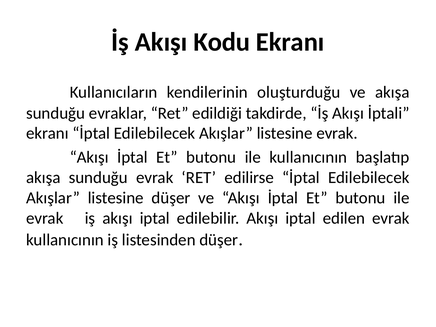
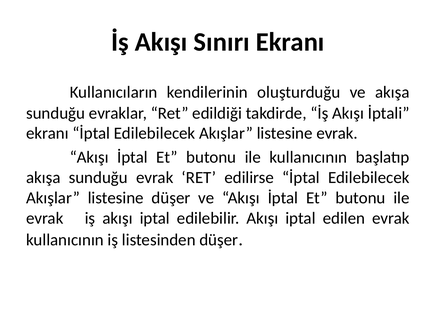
Kodu: Kodu -> Sınırı (222, 42)
